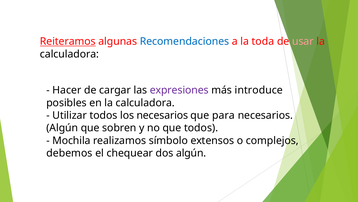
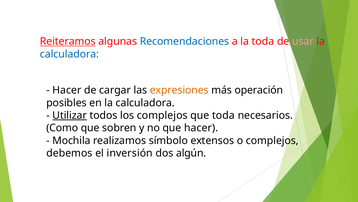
calculadora colour: black -> blue (69, 54)
expresiones colour: purple -> orange (179, 90)
introduce: introduce -> operación (259, 90)
Utilizar underline: none -> present (70, 115)
los necesarios: necesarios -> complejos (162, 115)
que para: para -> toda (223, 115)
Algún: Algún -> Como (62, 128)
que todos: todos -> hacer (201, 128)
chequear: chequear -> inversión (130, 153)
